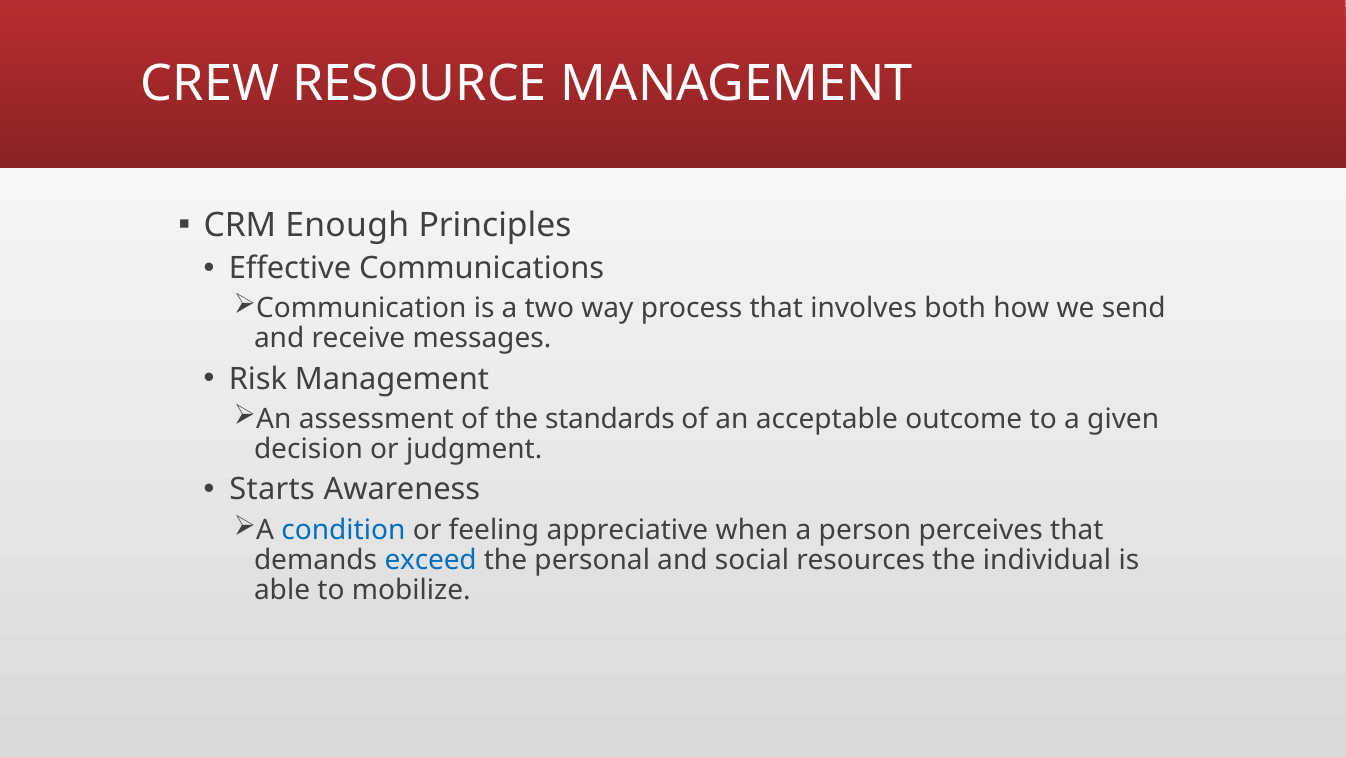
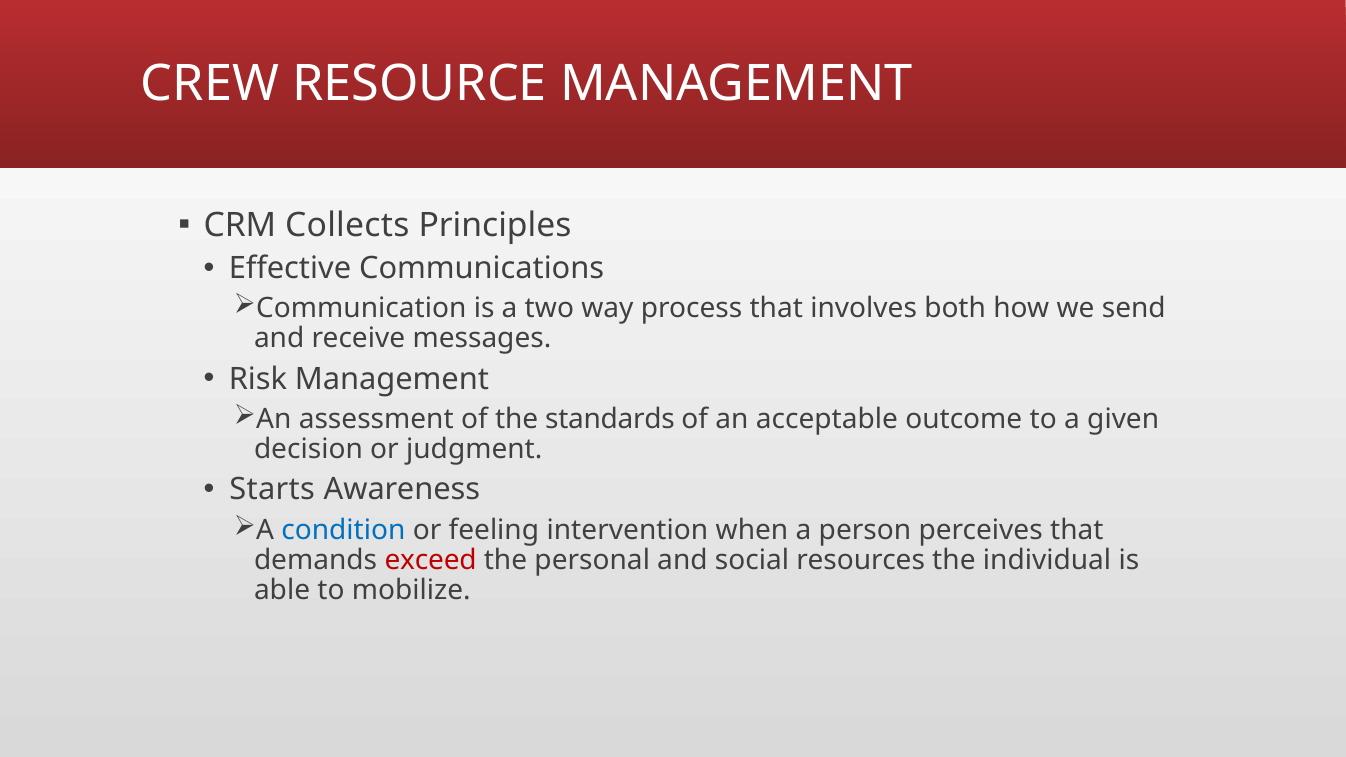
Enough: Enough -> Collects (347, 225)
appreciative: appreciative -> intervention (627, 530)
exceed colour: blue -> red (431, 560)
